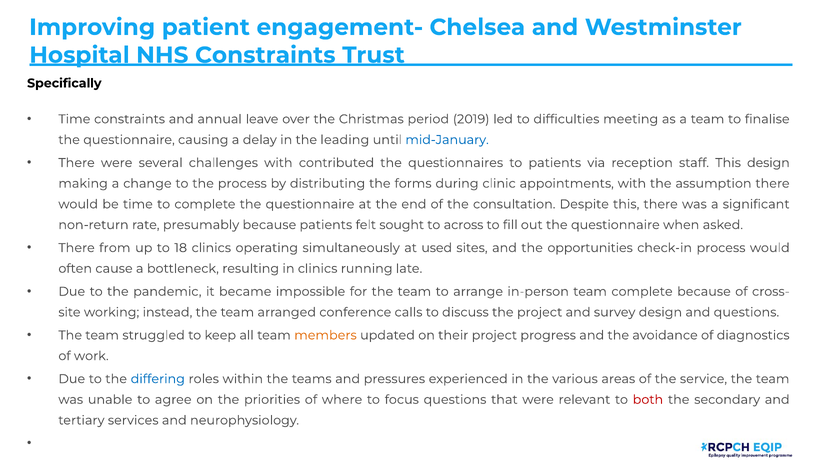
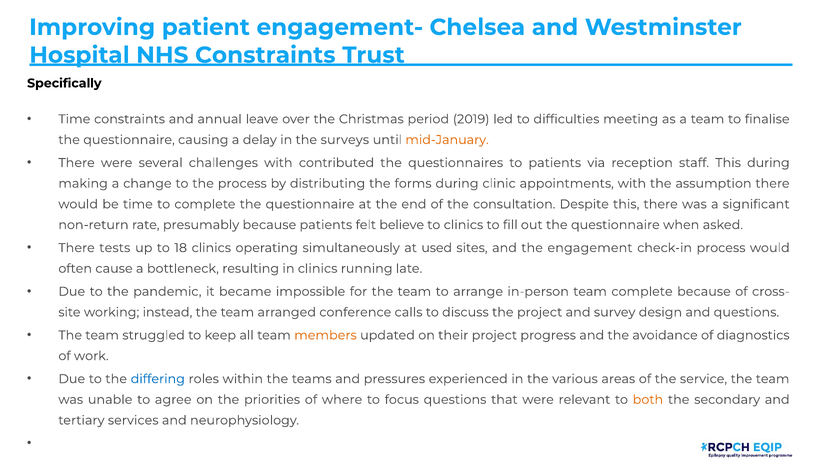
leading: leading -> surveys (345, 140)
mid-January colour: blue -> orange (447, 140)
This design: design -> during (768, 163)
sought: sought -> believe (402, 225)
to across: across -> clinics (463, 225)
from: from -> tests (115, 248)
opportunities: opportunities -> engagement (590, 248)
both colour: red -> orange (648, 399)
